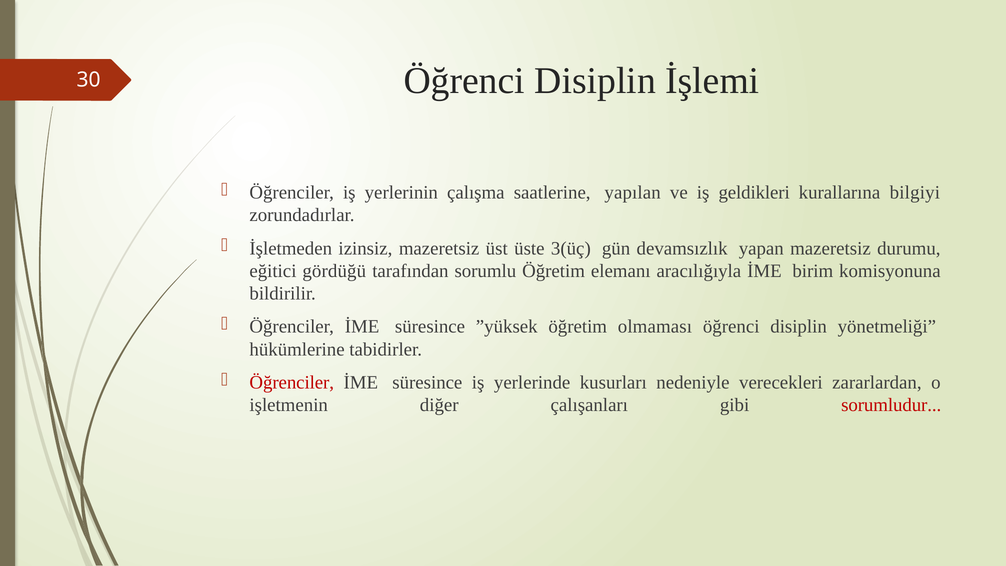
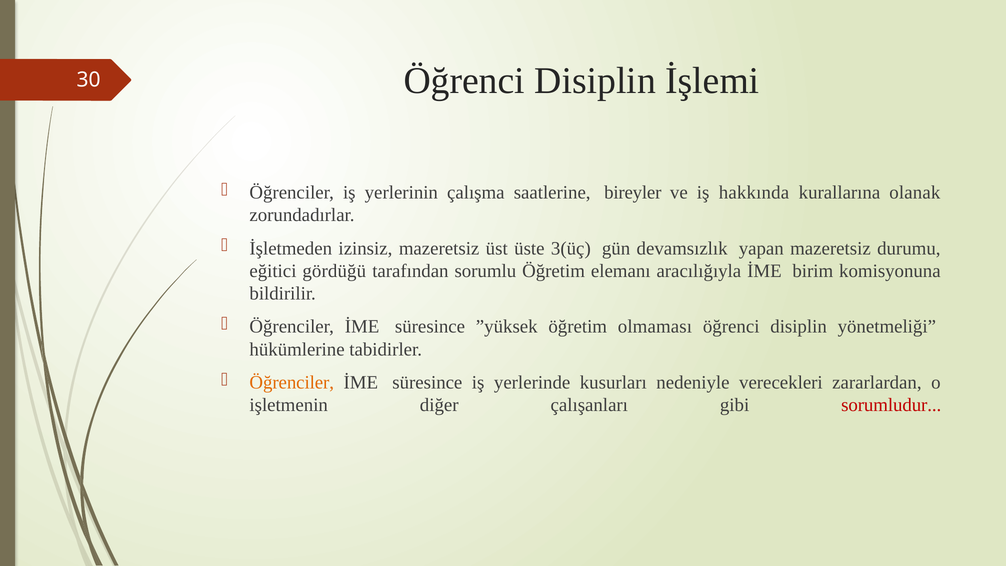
yapılan: yapılan -> bireyler (633, 192)
geldikleri: geldikleri -> hakkında (754, 192)
bilgiyi: bilgiyi -> olanak (915, 192)
Öğrenciler colour: red -> orange (292, 382)
